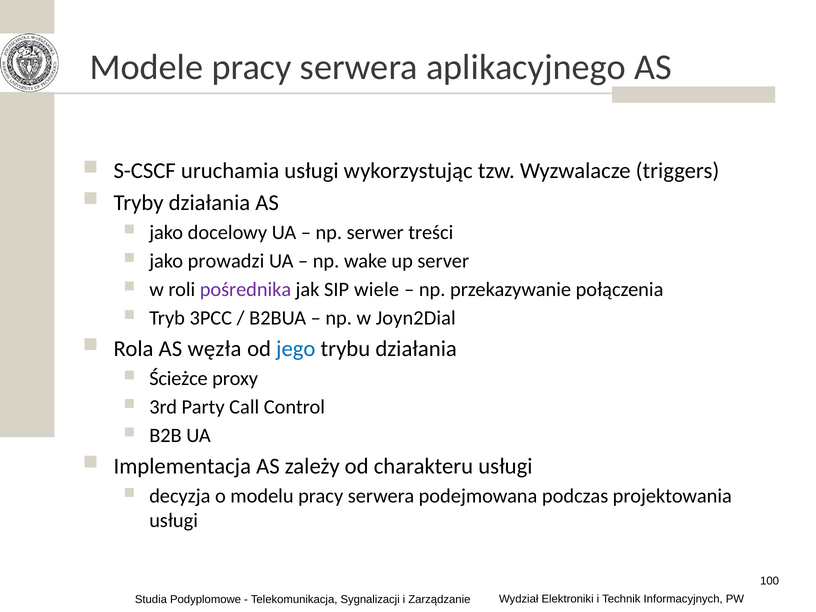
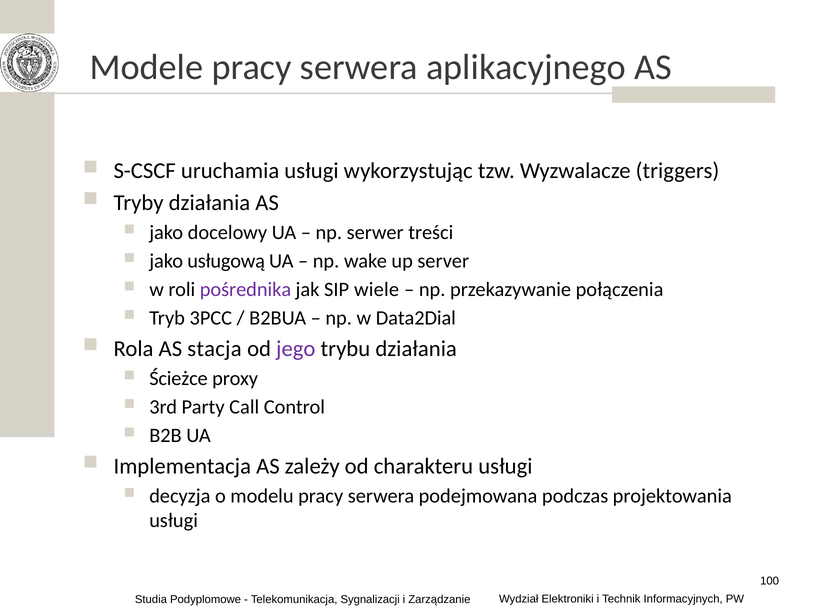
prowadzi: prowadzi -> usługową (226, 261)
Joyn2Dial: Joyn2Dial -> Data2Dial (416, 318)
węzła: węzła -> stacja (214, 349)
jego colour: blue -> purple (296, 349)
